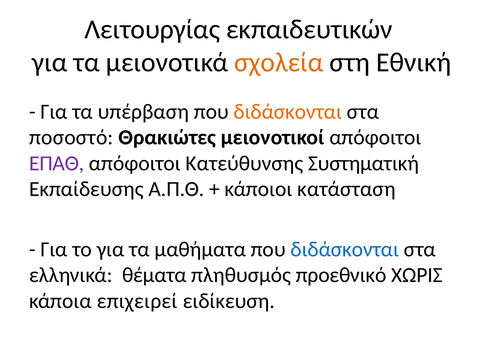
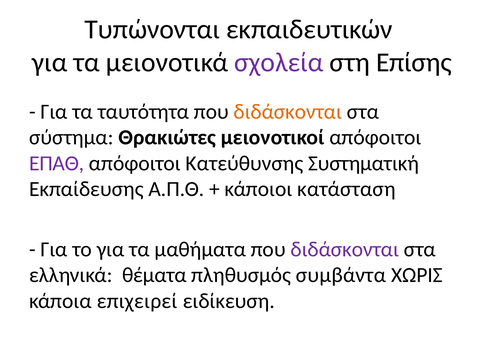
Λειτουργίας: Λειτουργίας -> Τυπώνονται (152, 29)
σχολεία colour: orange -> purple (279, 62)
Εθνική: Εθνική -> Επίσης (414, 62)
υπέρβαση: υπέρβαση -> ταυτότητα (143, 112)
ποσοστό: ποσοστό -> σύστημα (71, 137)
διδάσκονται colour: blue -> purple (345, 249)
προεθνικό: προεθνικό -> συμβάντα (341, 275)
